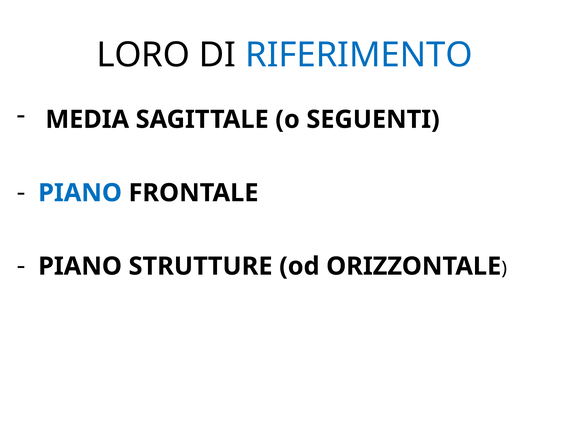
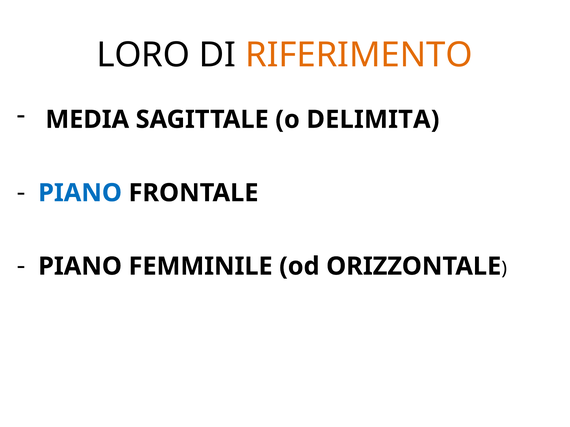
RIFERIMENTO colour: blue -> orange (359, 55)
SEGUENTI: SEGUENTI -> DELIMITA (373, 120)
STRUTTURE: STRUTTURE -> FEMMINILE (201, 267)
